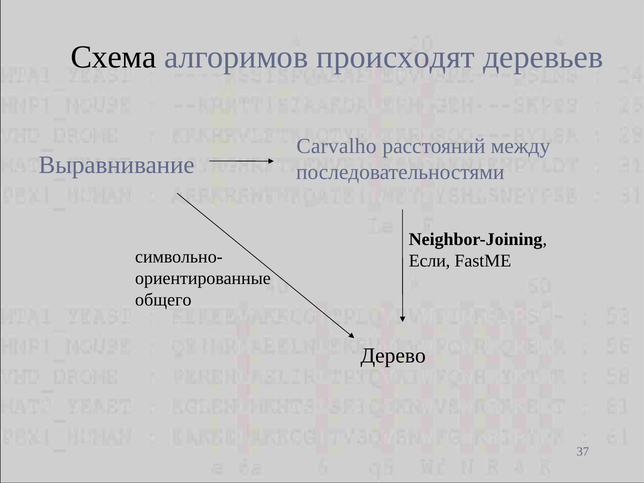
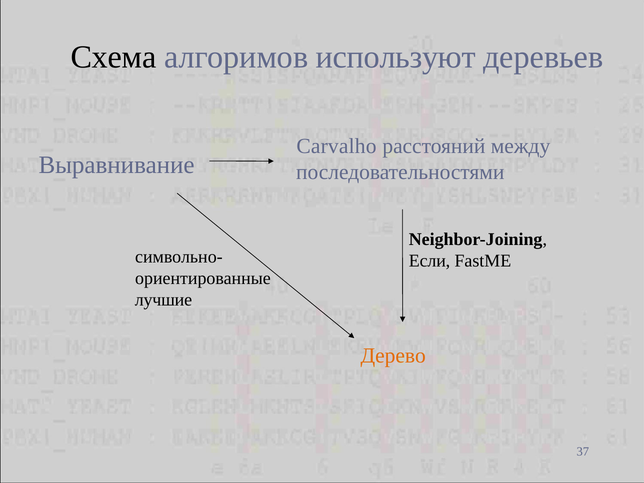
происходят: происходят -> используют (396, 57)
общего: общего -> лучшие (163, 300)
Дерево colour: black -> orange (393, 356)
